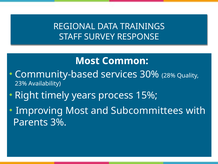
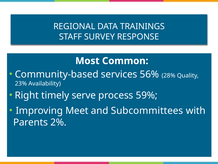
30%: 30% -> 56% (149, 74)
years: years -> serve (84, 95)
15%: 15% -> 59% (147, 95)
Improving Most: Most -> Meet (77, 110)
3%: 3% -> 2% (58, 122)
